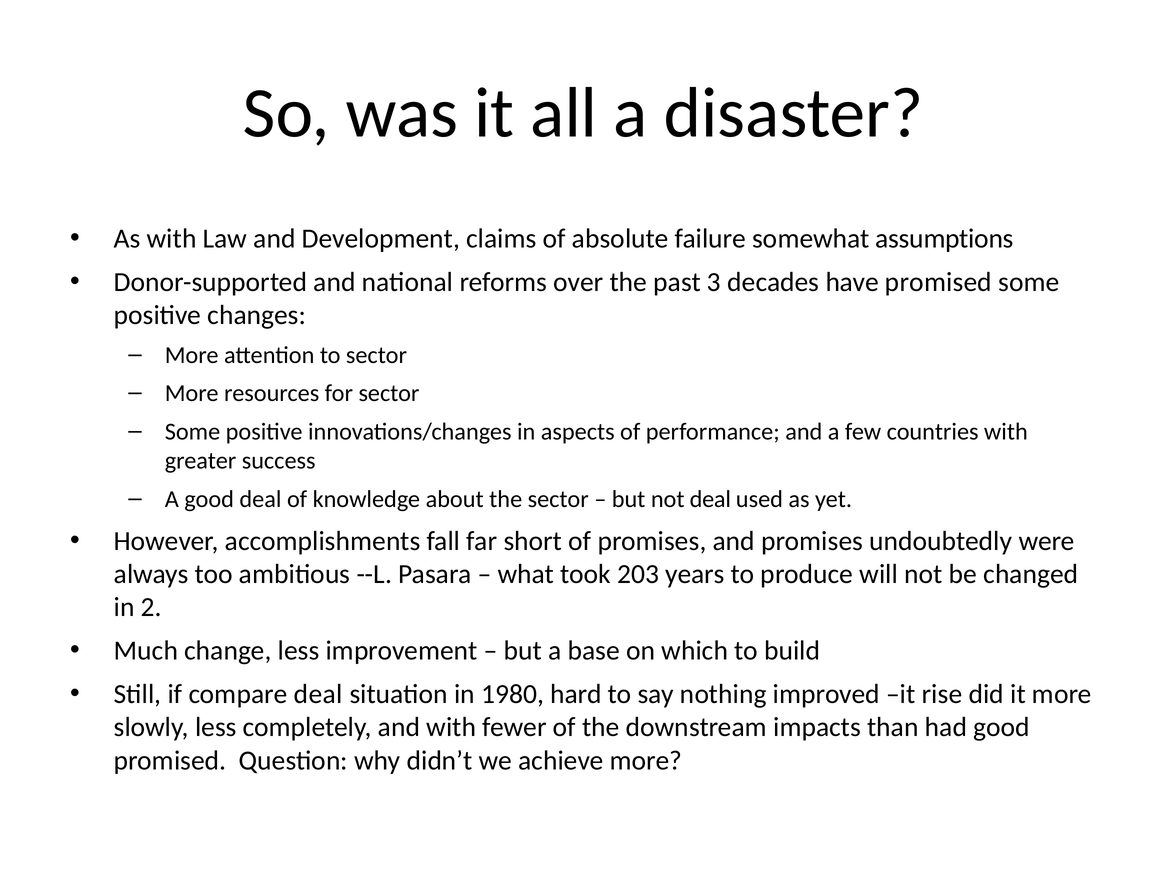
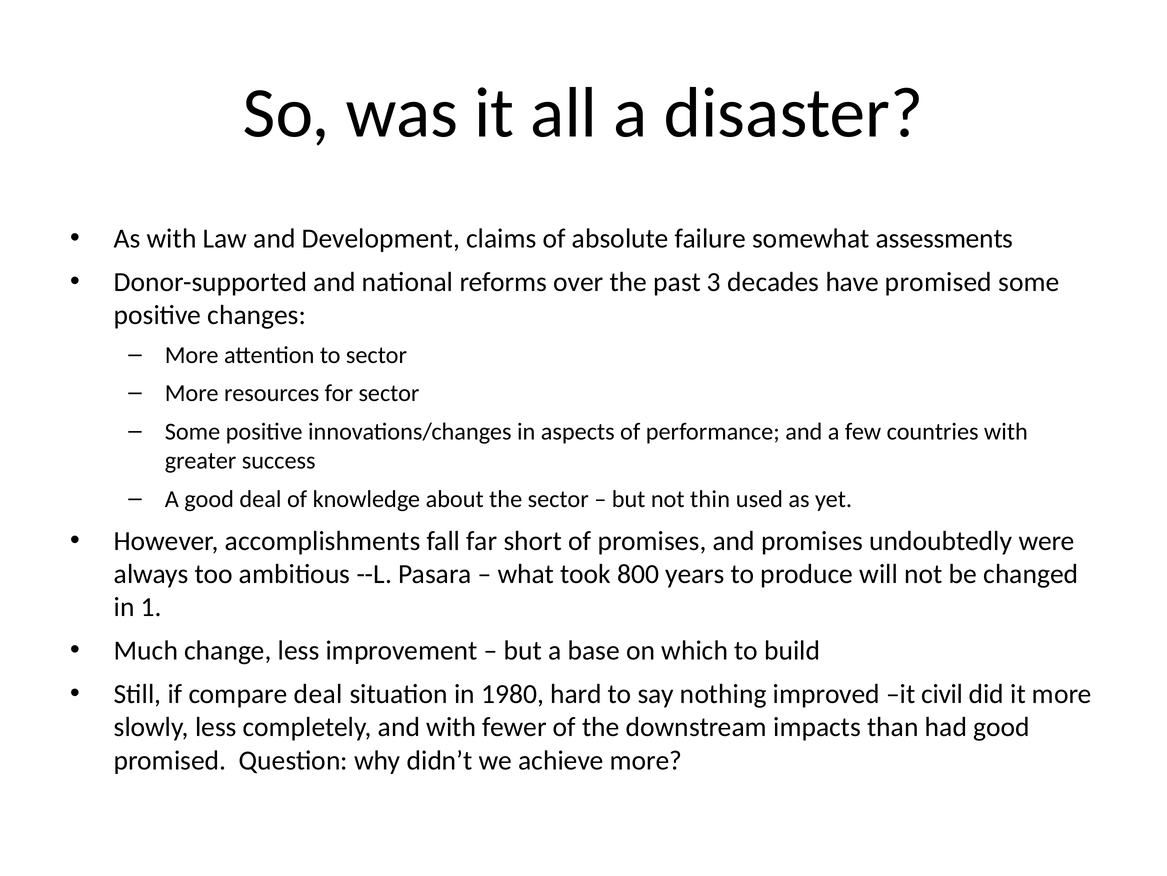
assumptions: assumptions -> assessments (945, 238)
not deal: deal -> thin (710, 499)
203: 203 -> 800 (638, 574)
2: 2 -> 1 (151, 607)
rise: rise -> civil (942, 694)
